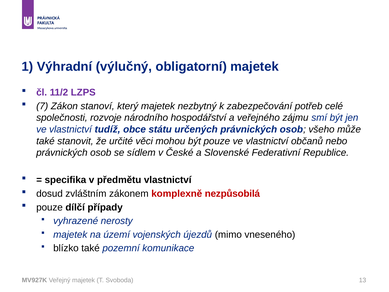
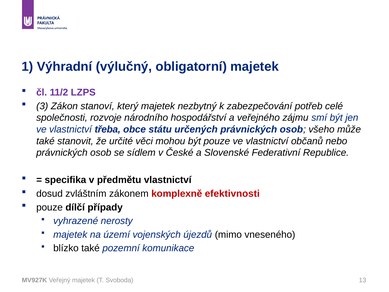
7: 7 -> 3 (42, 106)
tudíž: tudíž -> třeba (108, 129)
nezpůsobilá: nezpůsobilá -> efektivnosti (232, 193)
